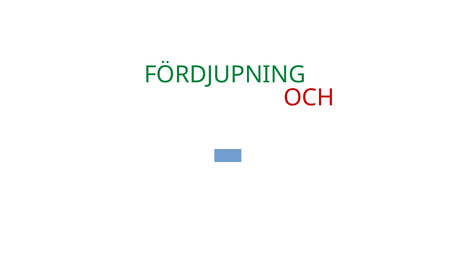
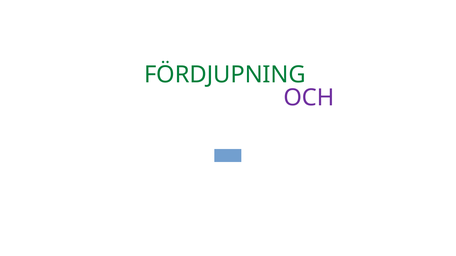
OCH colour: red -> purple (309, 98)
